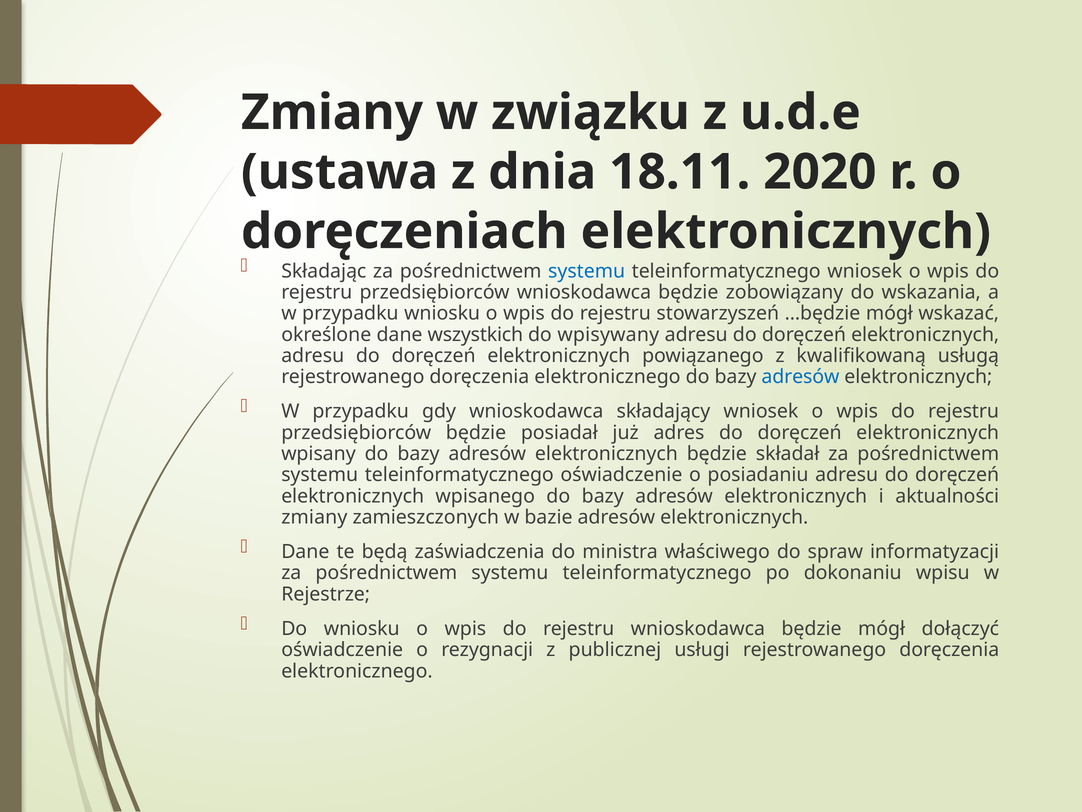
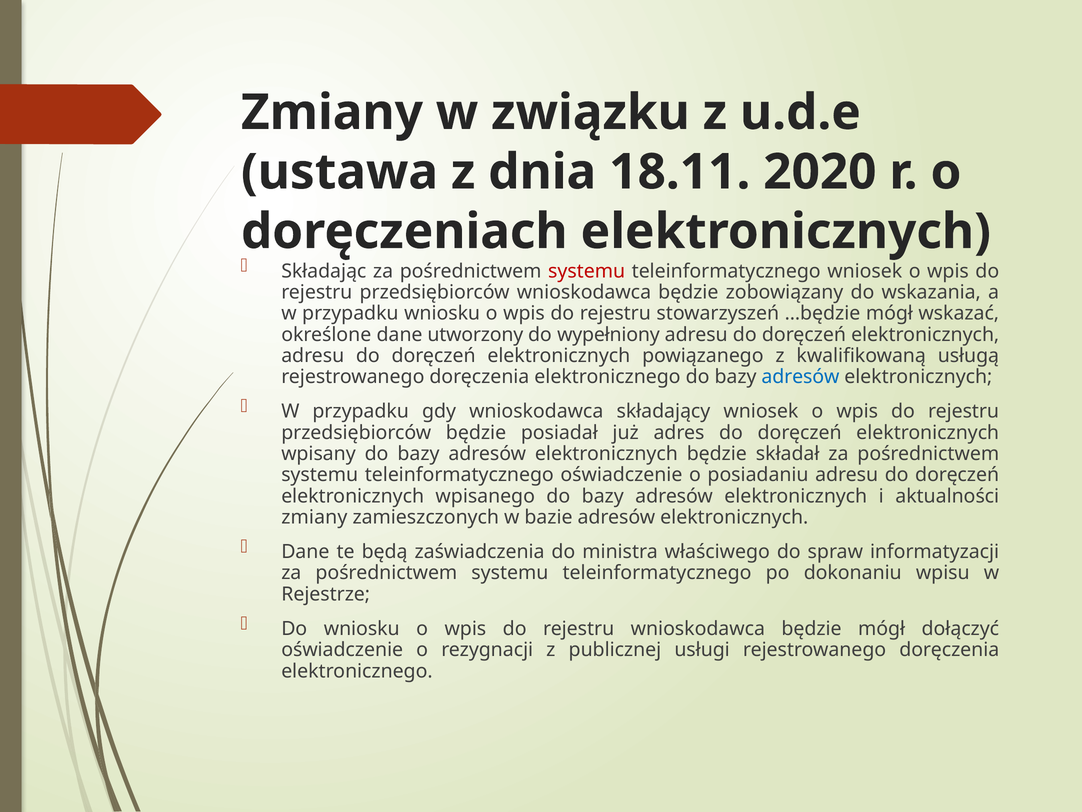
systemu colour: blue -> red (587, 271)
wszystkich: wszystkich -> utworzony (475, 334)
wpisywany: wpisywany -> wypełniony (608, 334)
